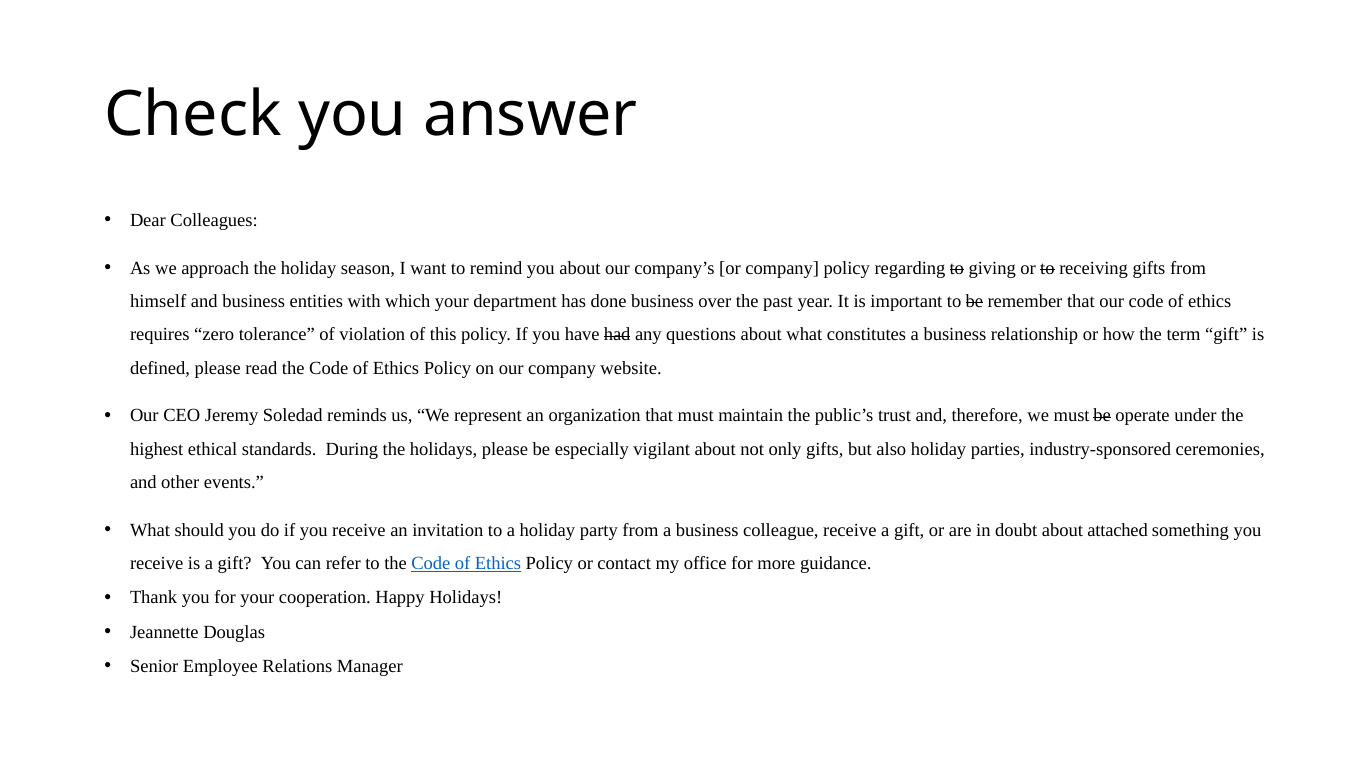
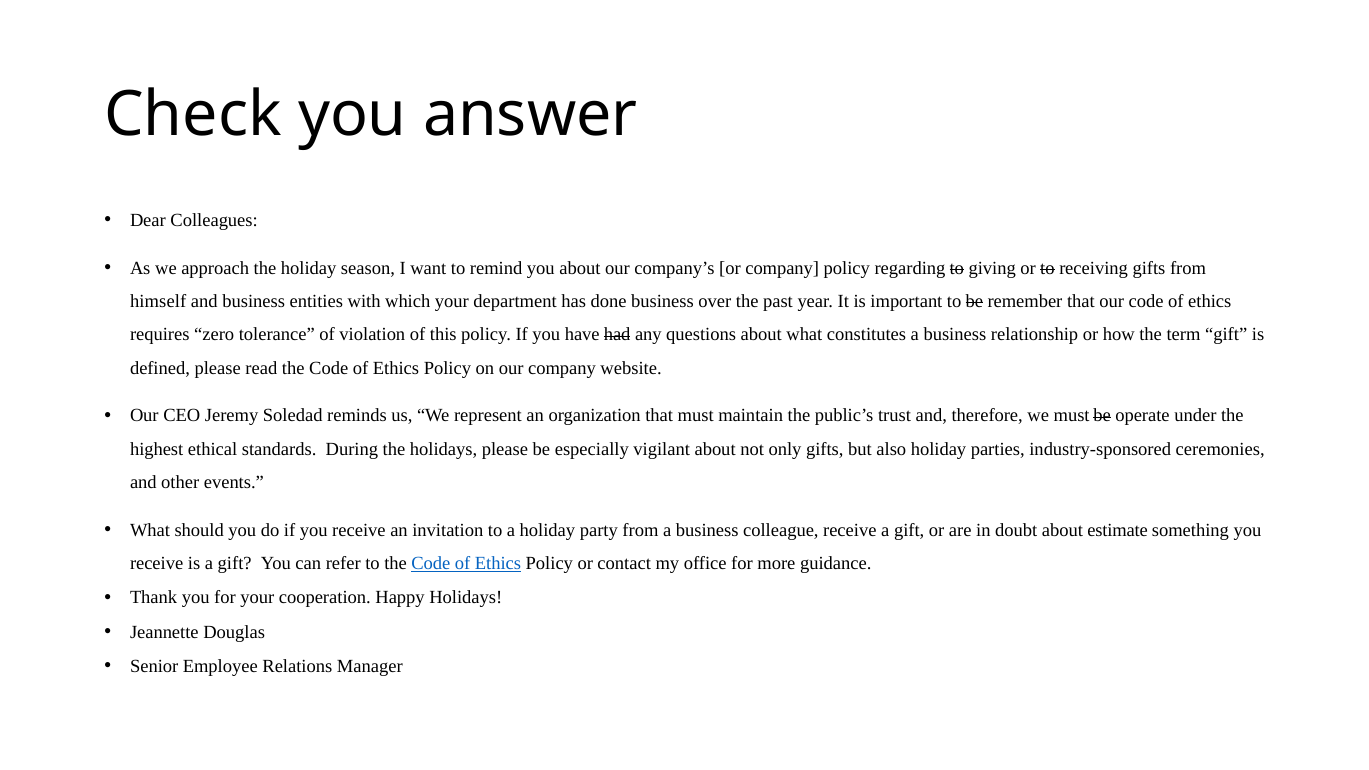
attached: attached -> estimate (1118, 530)
